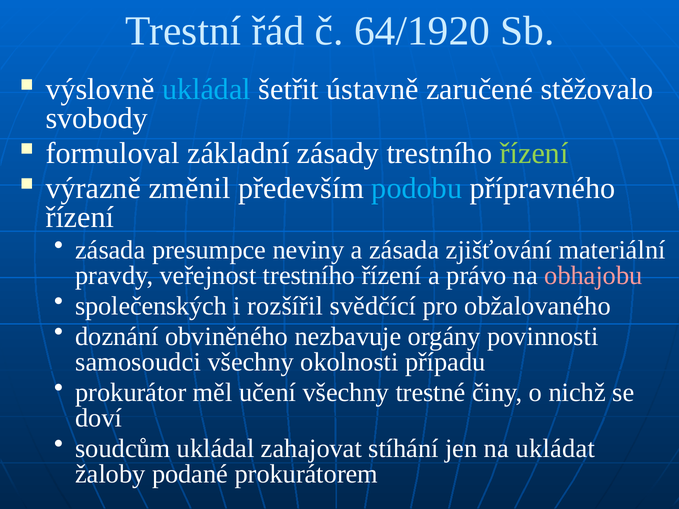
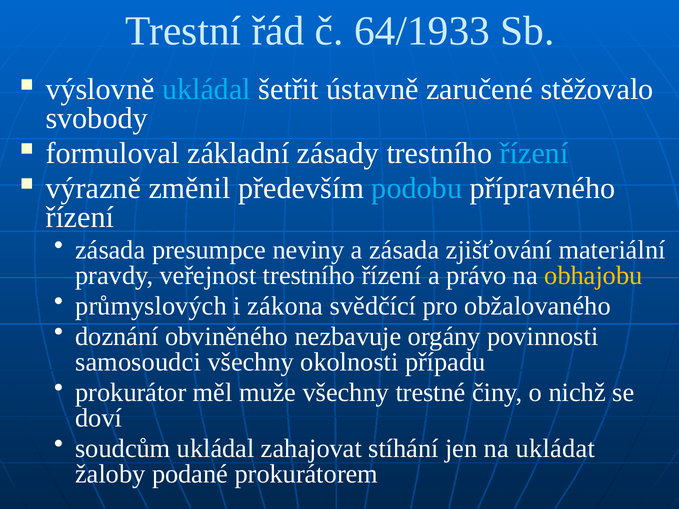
64/1920: 64/1920 -> 64/1933 (422, 31)
řízení colour: light green -> light blue (534, 153)
obhajobu colour: pink -> yellow (593, 275)
společenských: společenských -> průmyslových (151, 306)
rozšířil: rozšířil -> zákona (285, 306)
učení: učení -> muže (268, 393)
